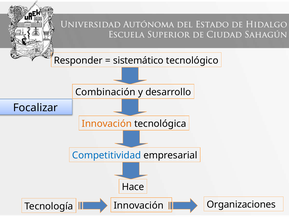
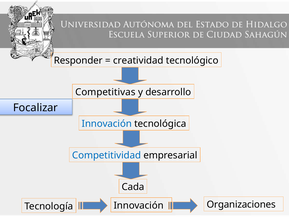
sistemático: sistemático -> creatividad (138, 60)
Combinación: Combinación -> Competitivas (105, 92)
Innovación colour: orange -> blue (107, 124)
Hace: Hace -> Cada (133, 187)
